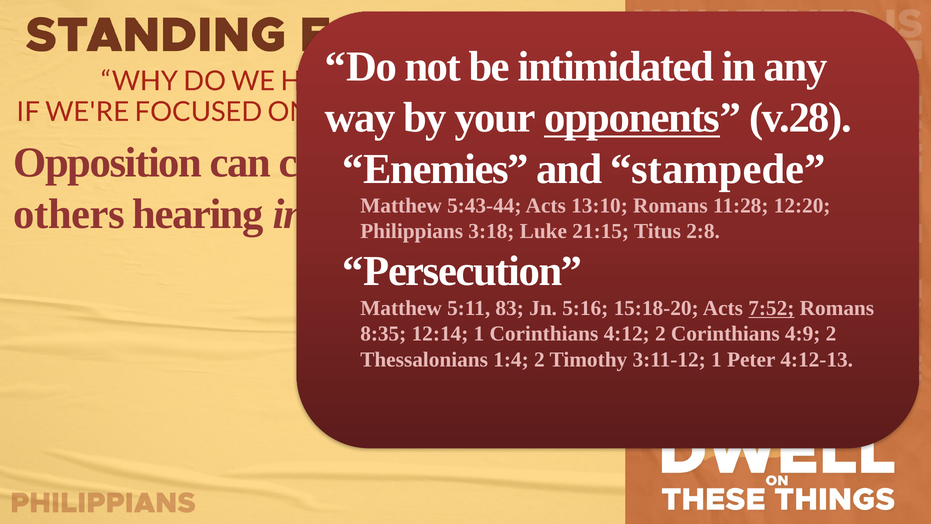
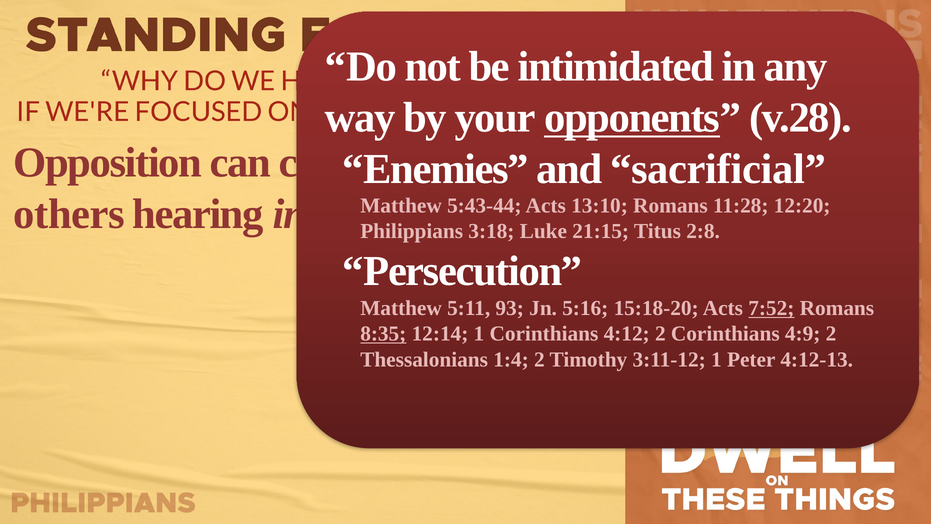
stampede: stampede -> sacrificial (718, 169)
83: 83 -> 93 (510, 308)
8:35 underline: none -> present (383, 334)
